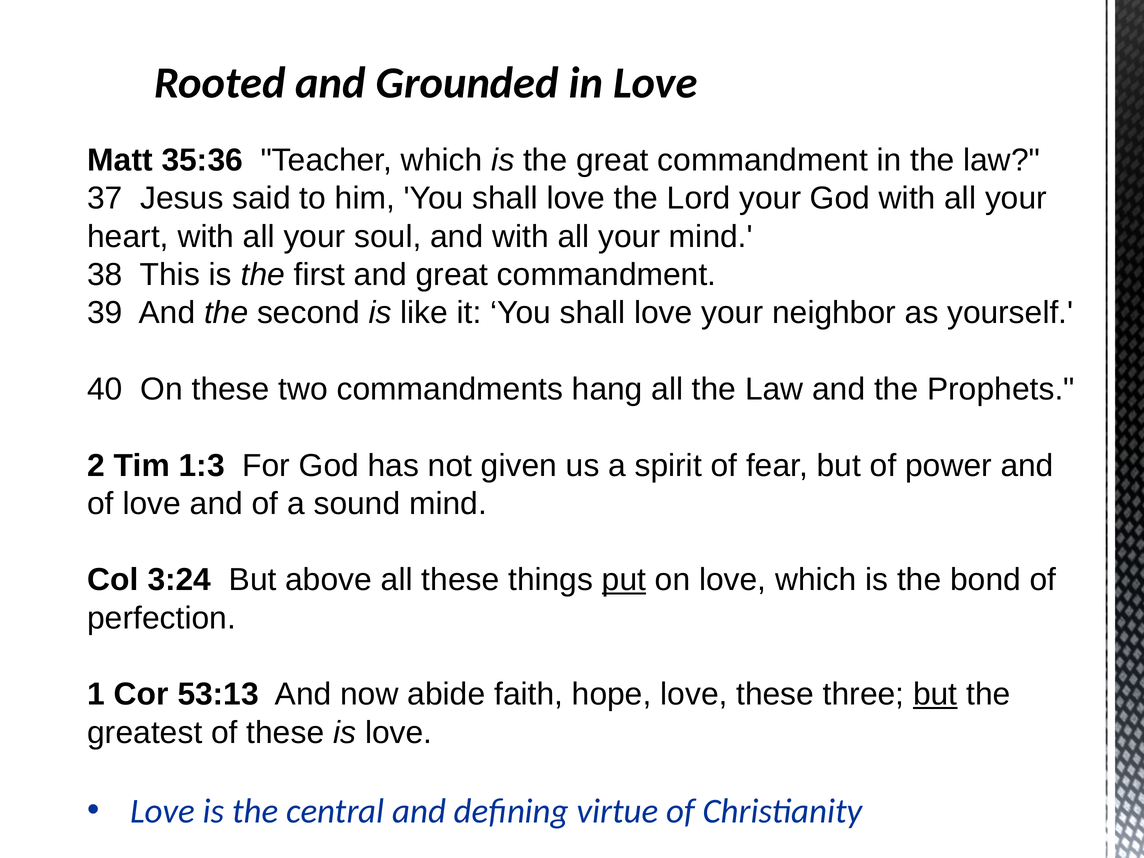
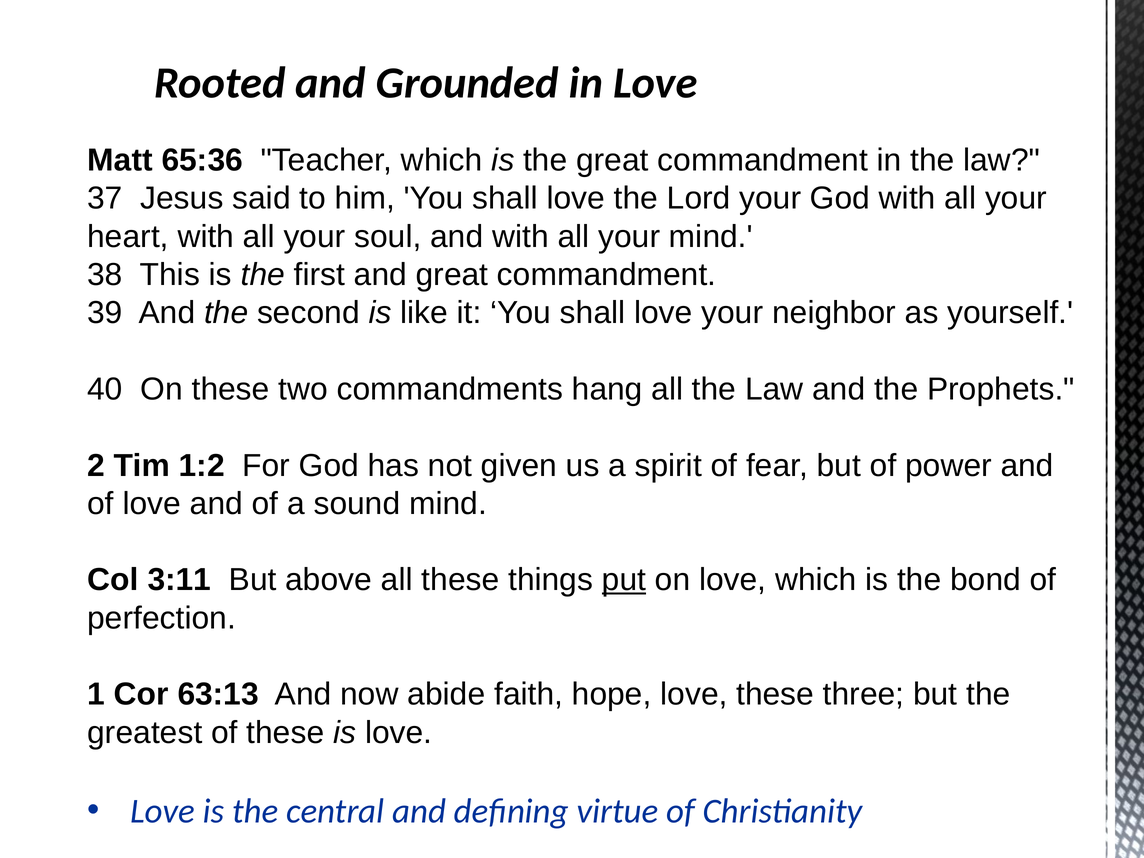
35:36: 35:36 -> 65:36 (202, 160)
1:3: 1:3 -> 1:2 (202, 466)
3:24: 3:24 -> 3:11 (179, 580)
53:13: 53:13 -> 63:13 (218, 694)
but underline: present -> none (935, 694)
